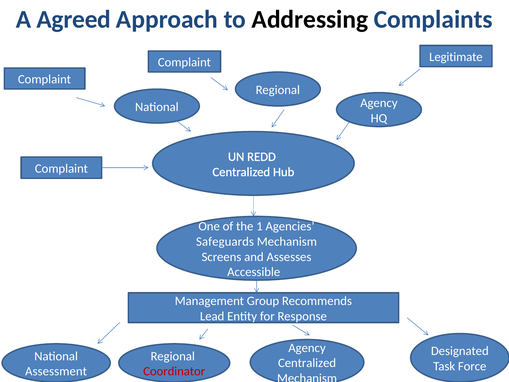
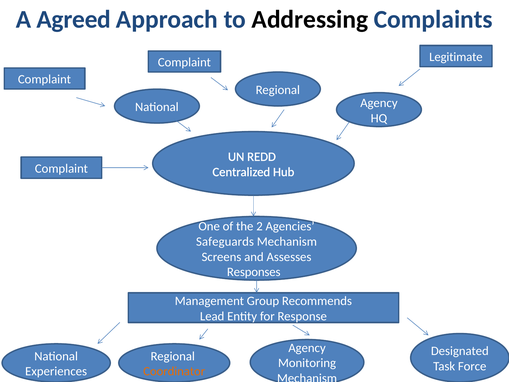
1: 1 -> 2 (260, 226)
Accessible: Accessible -> Responses (254, 272)
Centralized: Centralized -> Monitoring (307, 363)
Assessment: Assessment -> Experiences (56, 371)
Coordinator colour: red -> orange (174, 371)
